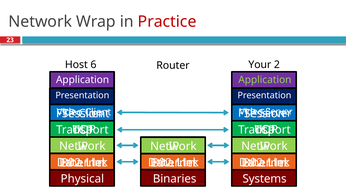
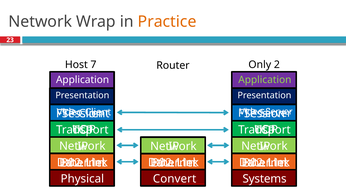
Practice colour: red -> orange (167, 22)
6: 6 -> 7 (93, 65)
Your: Your -> Only (260, 65)
Binaries: Binaries -> Convert (175, 178)
